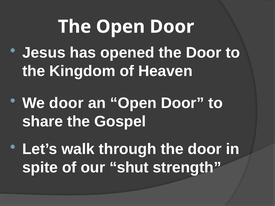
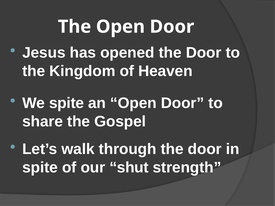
We door: door -> spite (67, 103)
